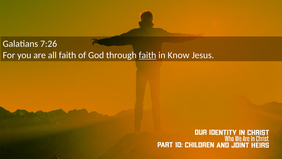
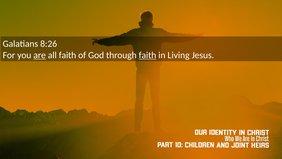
7:26: 7:26 -> 8:26 (49, 44)
are underline: none -> present (40, 55)
Know: Know -> Living (179, 55)
